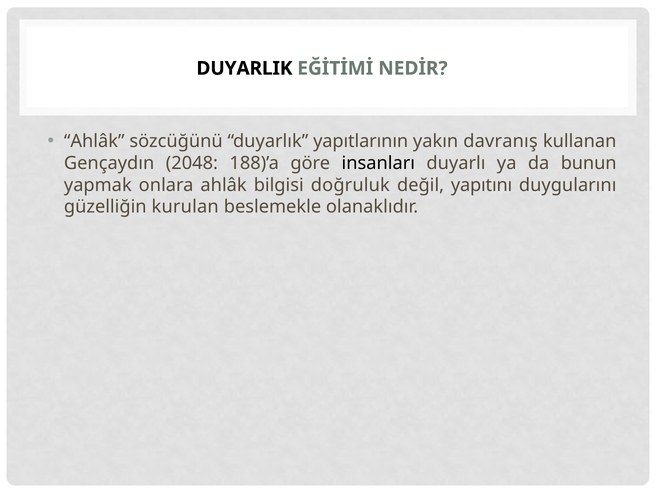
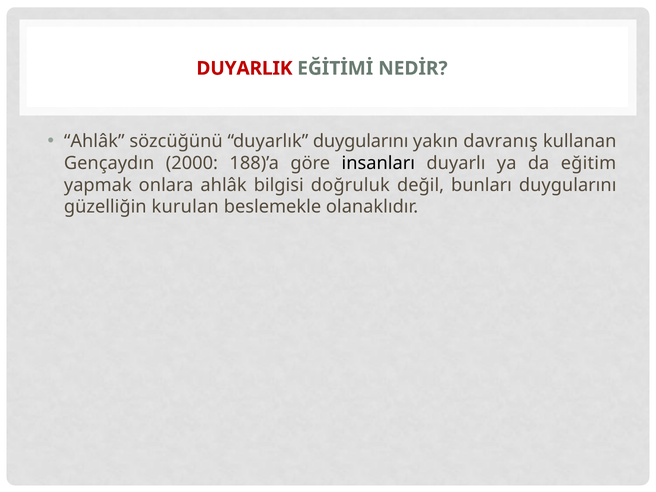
DUYARLIK colour: black -> red (244, 68)
duyarlık yapıtlarının: yapıtlarının -> duygularını (361, 141)
2048: 2048 -> 2000 (192, 163)
bunun: bunun -> eğitim (588, 163)
yapıtını: yapıtını -> bunları (482, 185)
